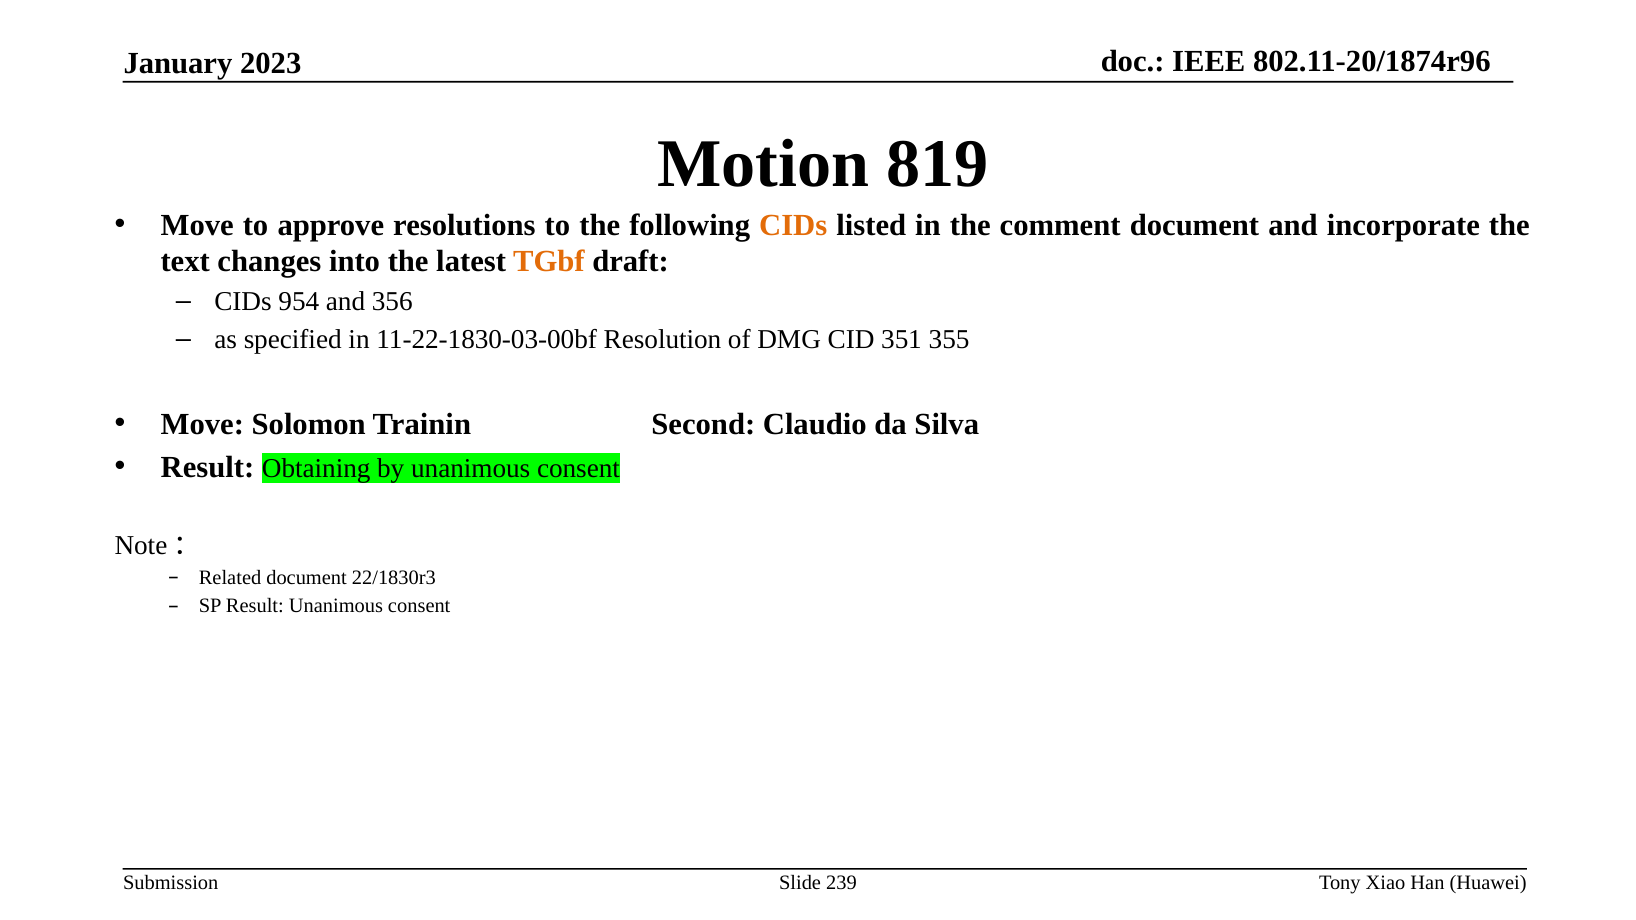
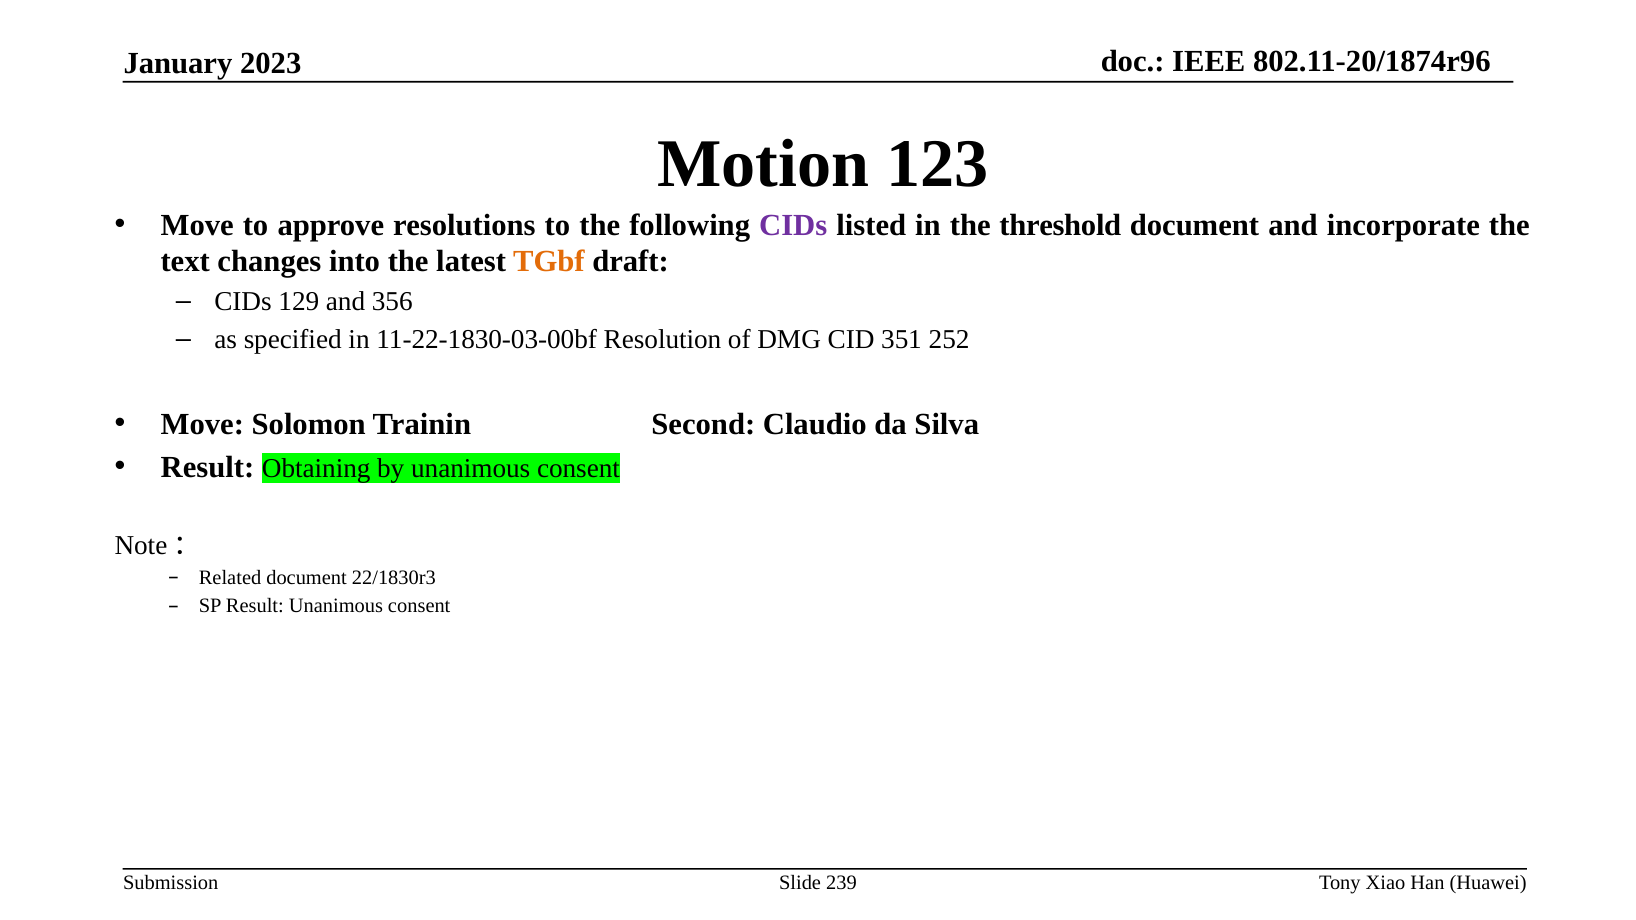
819: 819 -> 123 (937, 164)
CIDs colour: orange -> purple (793, 225)
comment: comment -> threshold (1060, 225)
954: 954 -> 129 (299, 302)
355: 355 -> 252 (949, 340)
